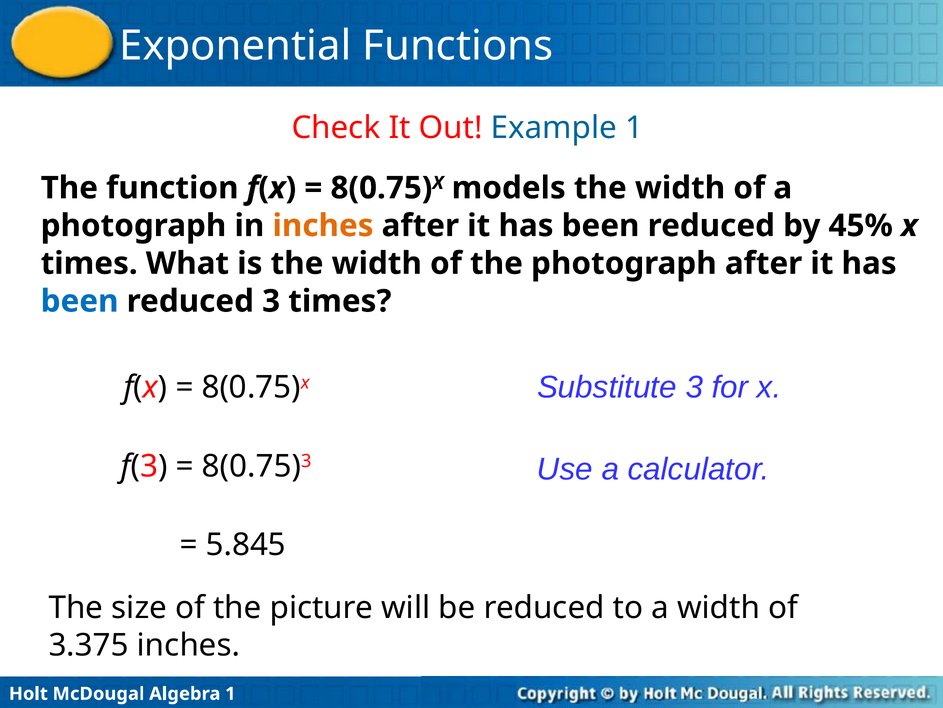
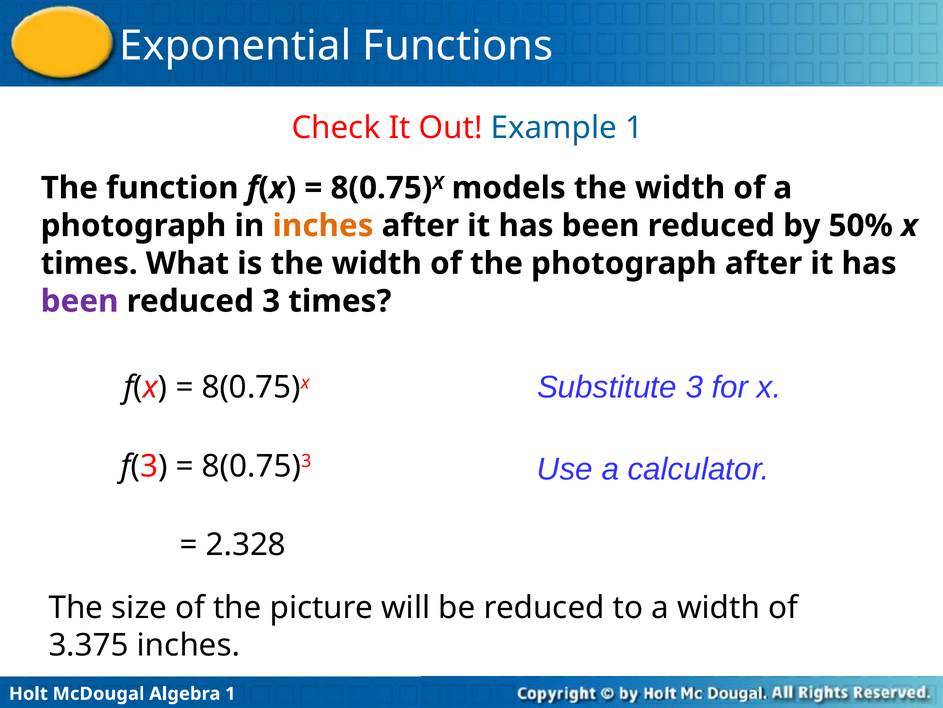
45%: 45% -> 50% (861, 225)
been colour: blue -> purple (80, 301)
5.845: 5.845 -> 2.328 (246, 544)
